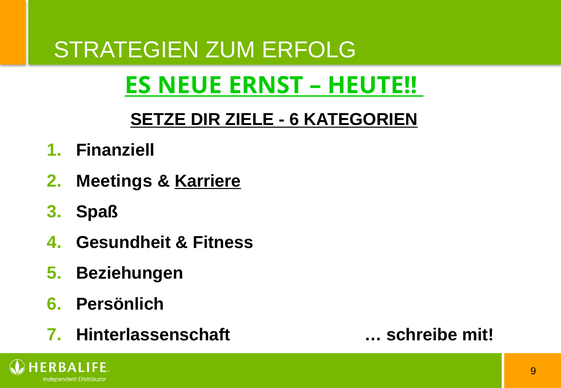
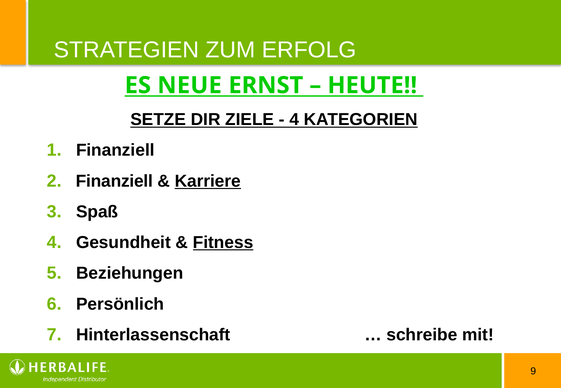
6: 6 -> 4 (294, 120)
Meetings: Meetings -> Finanziell (114, 181)
Fitness underline: none -> present (223, 243)
